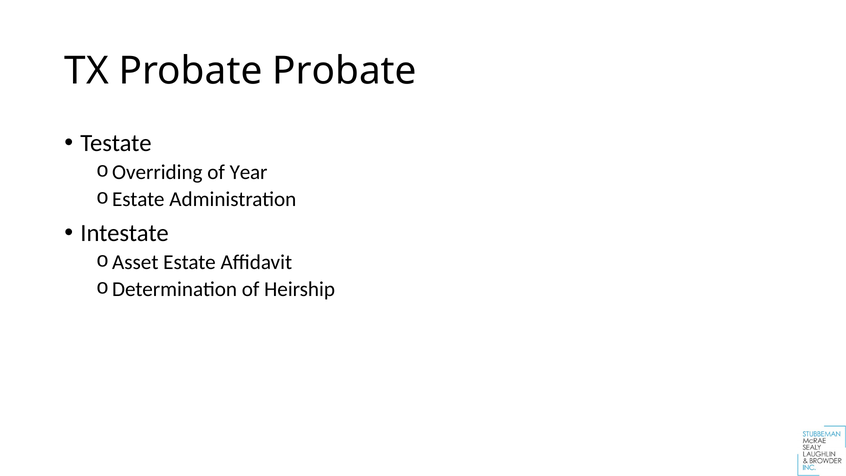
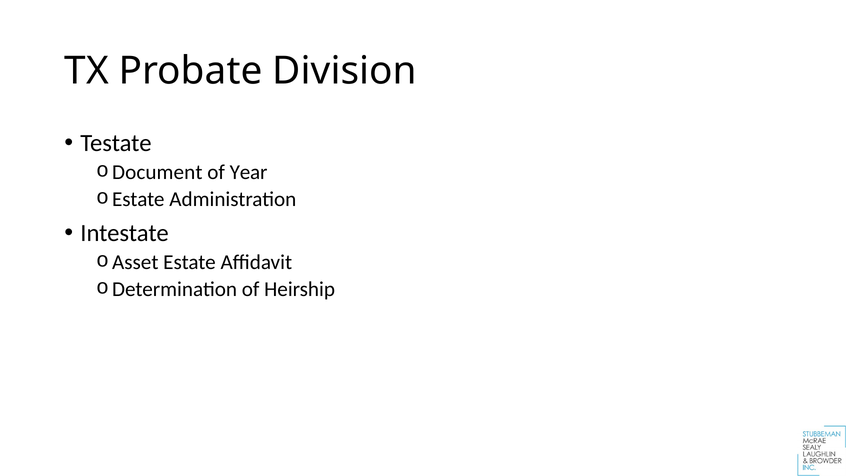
Probate Probate: Probate -> Division (345, 71)
Overriding: Overriding -> Document (157, 172)
